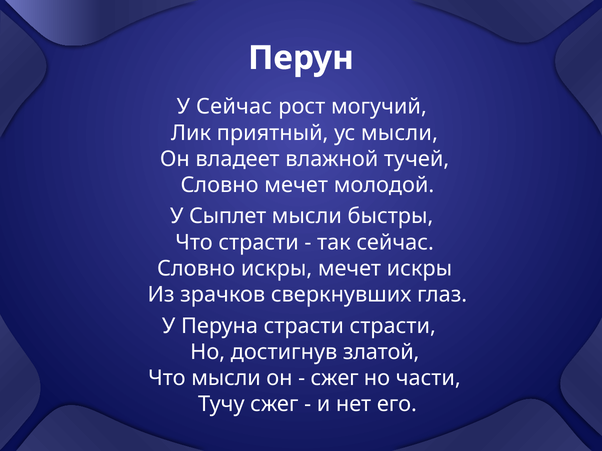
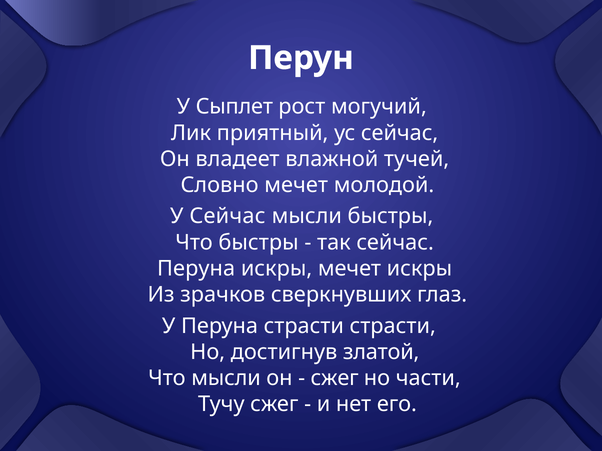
У Сейчас: Сейчас -> Сыплет (234, 107)
ус мысли: мысли -> сейчас (400, 133)
У Сыплет: Сыплет -> Сейчас (227, 217)
Что страсти: страсти -> быстры (259, 243)
Словно: Словно -> Перуна (196, 269)
